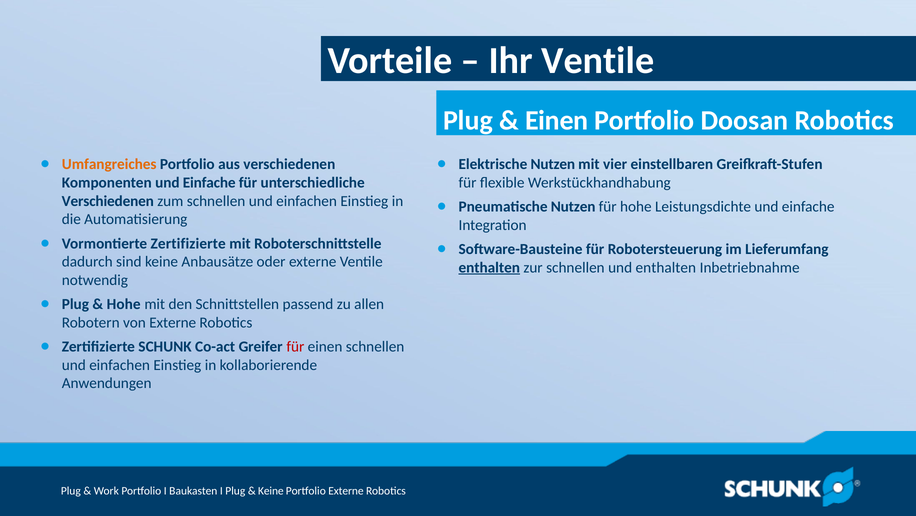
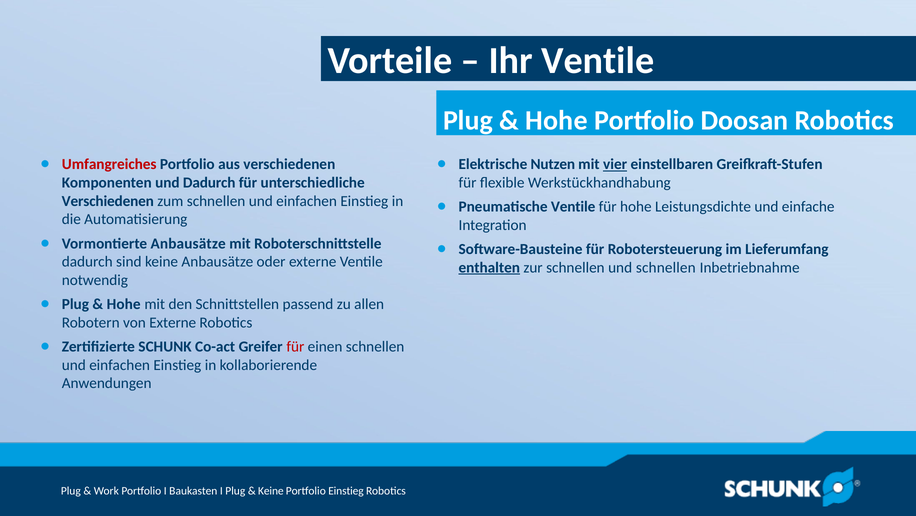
Einen: Einen -> Hohe (556, 120)
Umfangreiches colour: orange -> red (109, 164)
vier underline: none -> present (615, 164)
Komponenten und Einfache: Einfache -> Dadurch (209, 182)
Pneumatische Nutzen: Nutzen -> Ventile (573, 206)
Vormontierte Zertifizierte: Zertifizierte -> Anbausätze (188, 243)
und enthalten: enthalten -> schnellen (666, 267)
Portfolio Externe: Externe -> Einstieg (346, 490)
